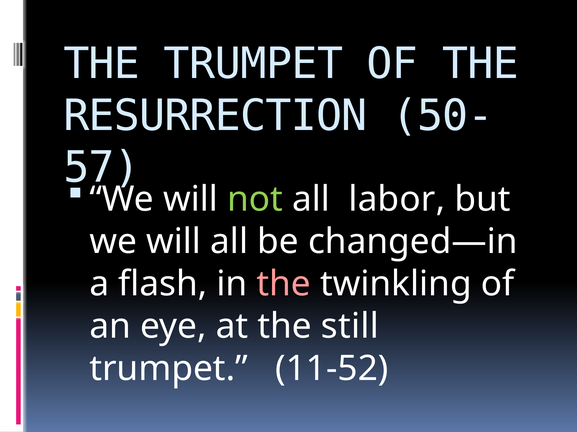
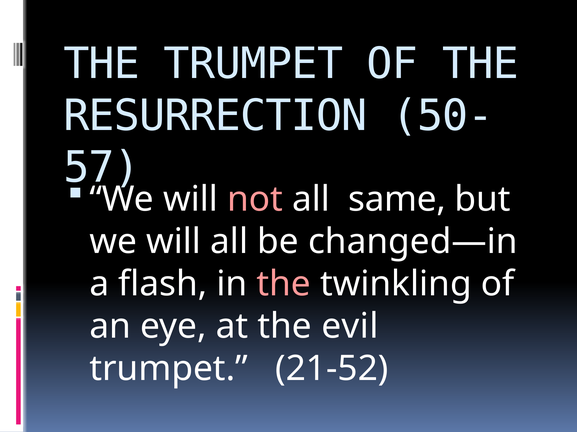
not colour: light green -> pink (255, 200)
labor: labor -> same (397, 200)
still: still -> evil (350, 327)
11-52: 11-52 -> 21-52 (332, 369)
